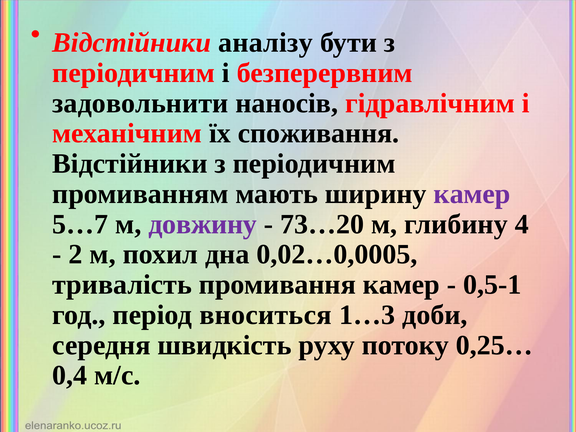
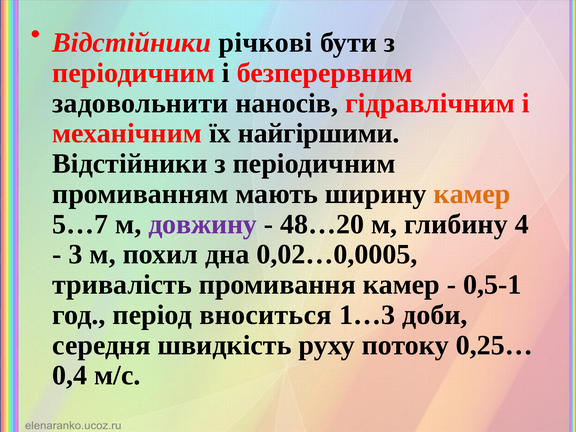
аналізу: аналізу -> річкові (265, 43)
споживання: споживання -> найгіршими (319, 133)
камер colour: purple -> orange (472, 194)
73…20: 73…20 -> 48…20 (322, 224)
2: 2 -> 3 (76, 254)
